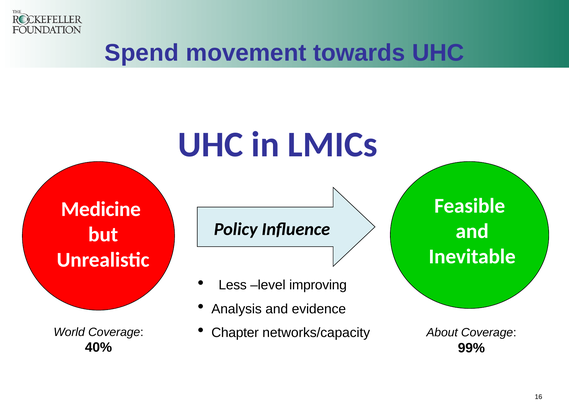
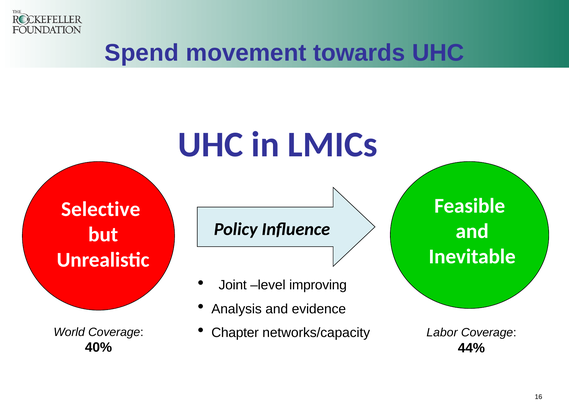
Medicine: Medicine -> Selective (101, 210)
Less: Less -> Joint (233, 285)
About: About -> Labor (442, 333)
99%: 99% -> 44% (471, 348)
